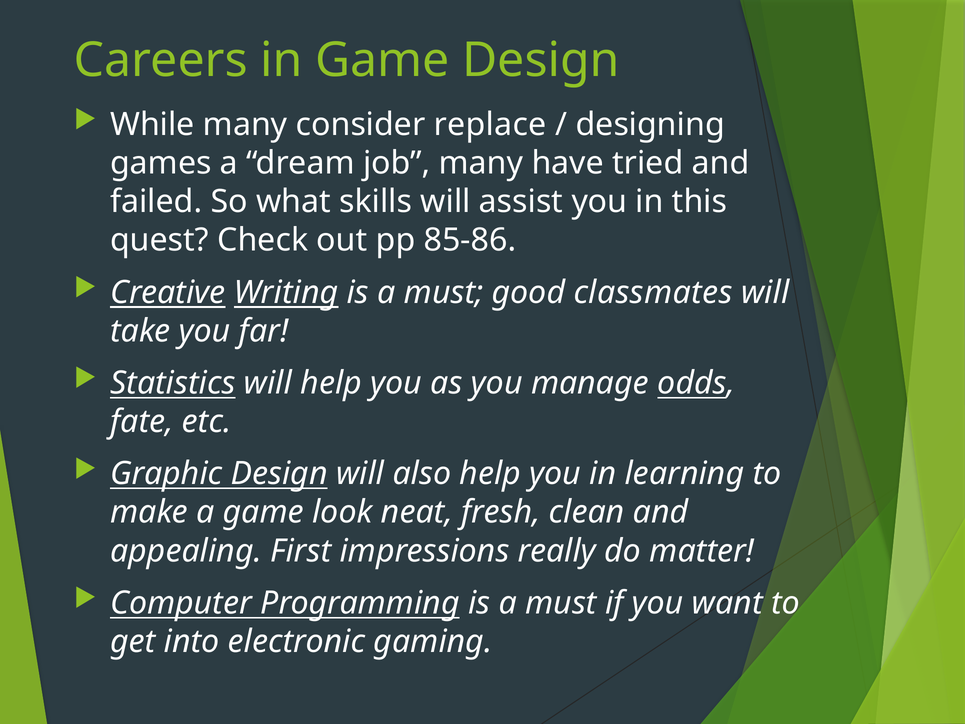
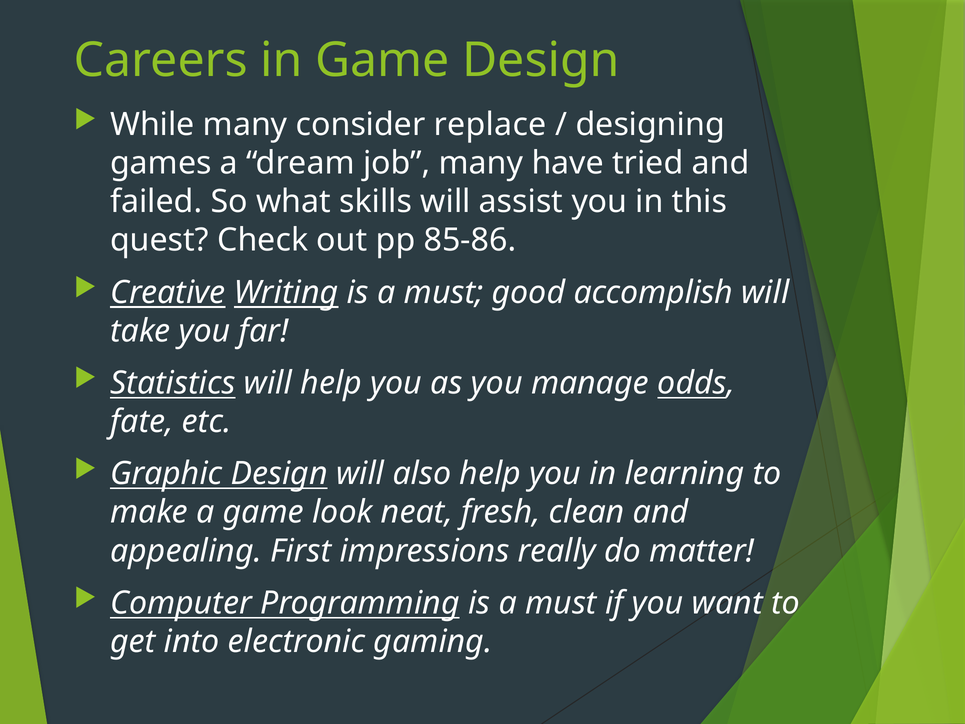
classmates: classmates -> accomplish (653, 292)
